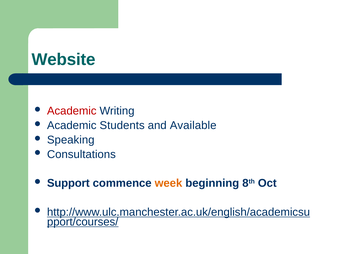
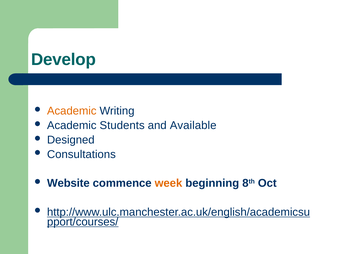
Website: Website -> Develop (64, 59)
Academic colour: red -> orange (72, 111)
Speaking: Speaking -> Designed (71, 140)
Support: Support -> Website (68, 183)
